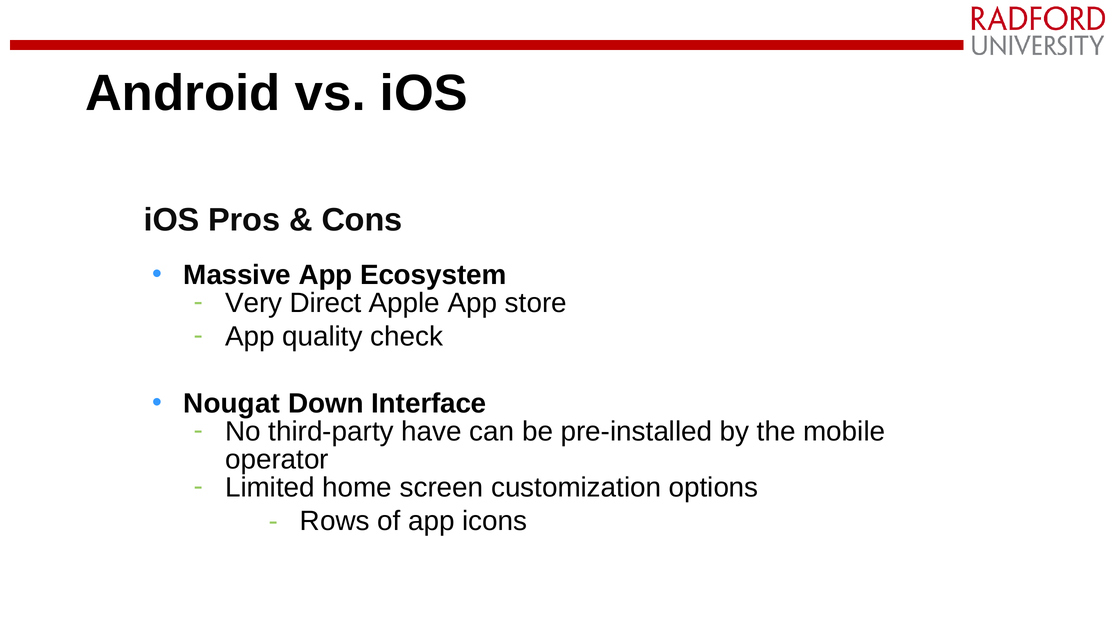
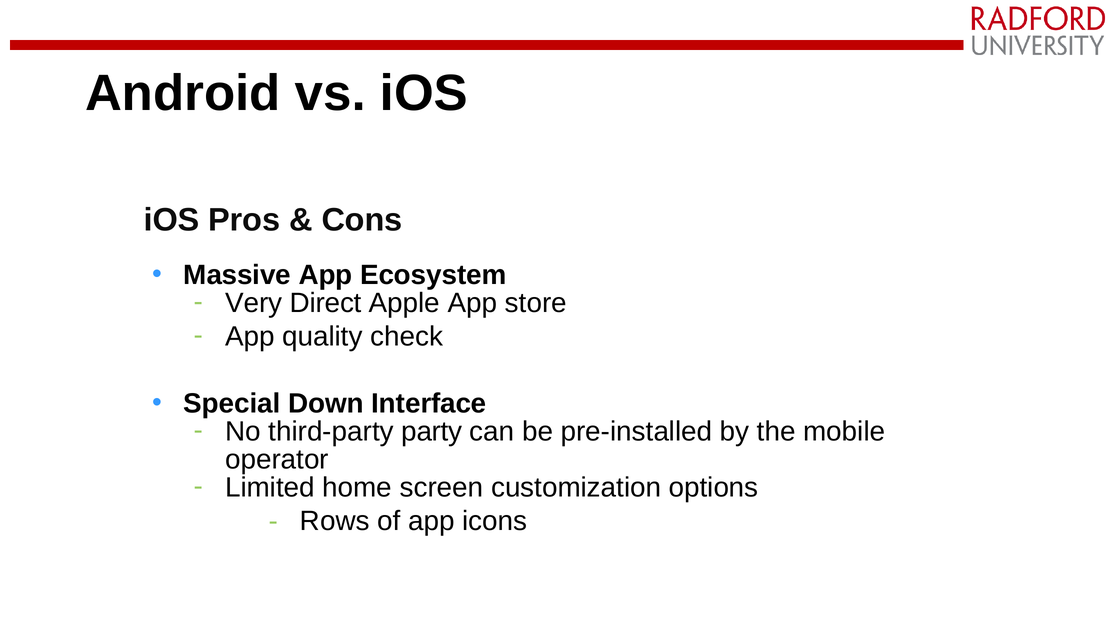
Nougat: Nougat -> Special (232, 404)
have: have -> party (432, 432)
